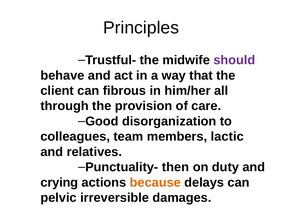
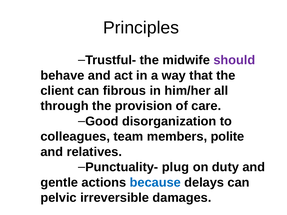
lactic: lactic -> polite (227, 137)
then: then -> plug (176, 167)
crying: crying -> gentle (59, 183)
because colour: orange -> blue (155, 183)
